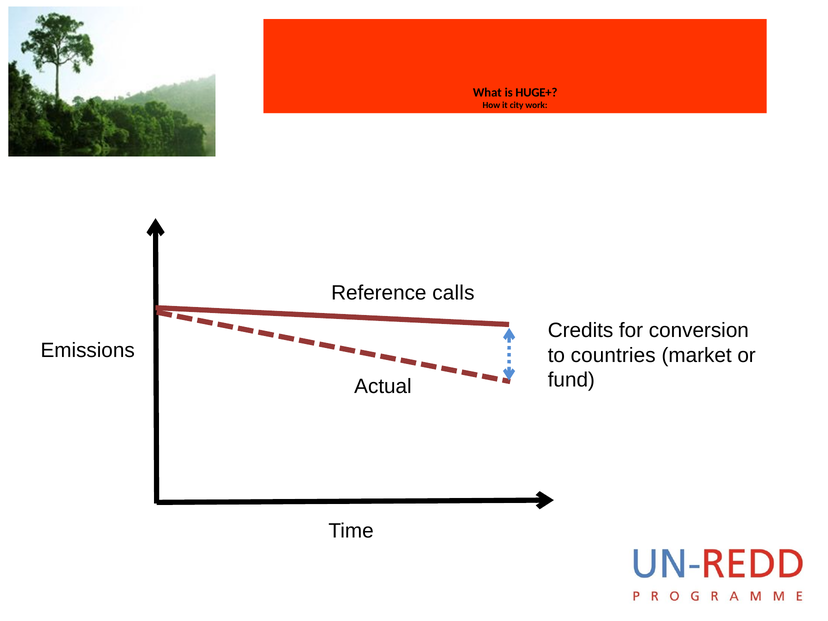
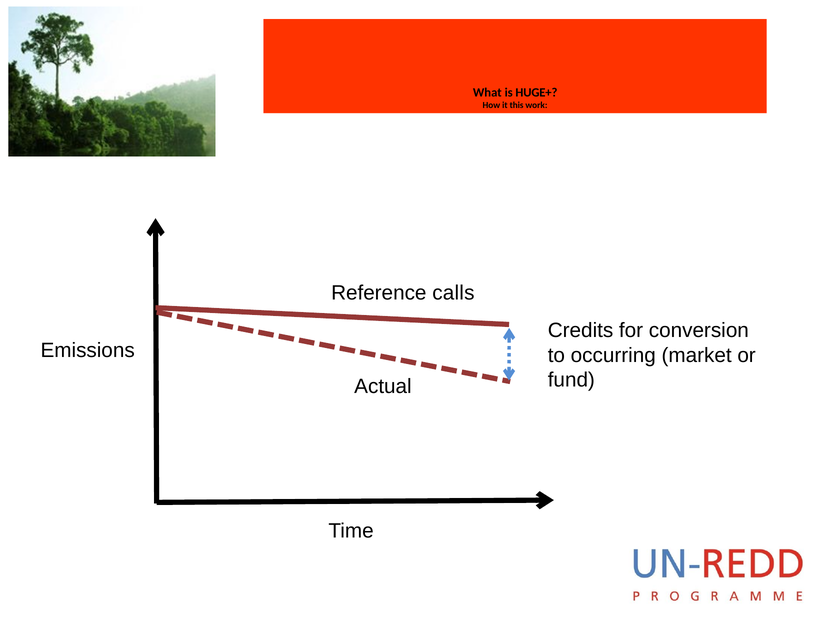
city: city -> this (517, 105)
countries: countries -> occurring (613, 355)
